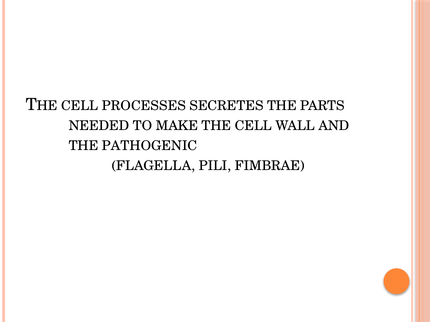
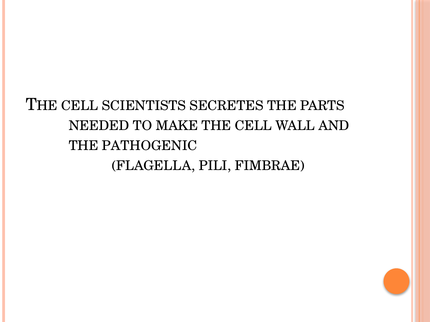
PROCESSES: PROCESSES -> SCIENTISTS (144, 106)
